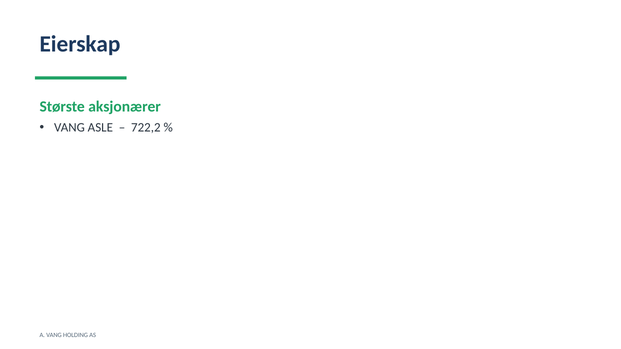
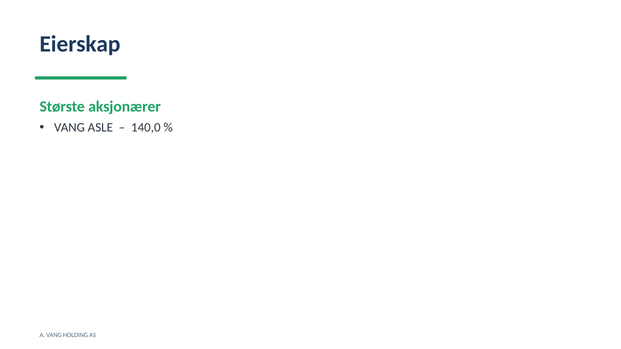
722,2: 722,2 -> 140,0 (146, 128)
